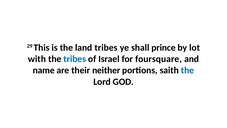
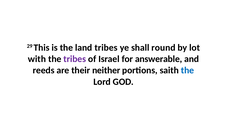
prince: prince -> round (163, 47)
tribes colour: blue -> purple (75, 59)
foursquare: foursquare -> answerable (159, 59)
name: name -> reeds (44, 70)
